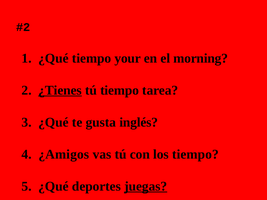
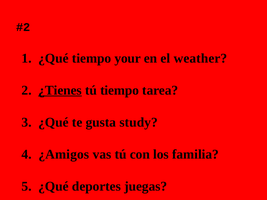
morning: morning -> weather (200, 58)
inglés: inglés -> study (139, 122)
los tiempo: tiempo -> familia (195, 154)
juegas underline: present -> none (146, 186)
